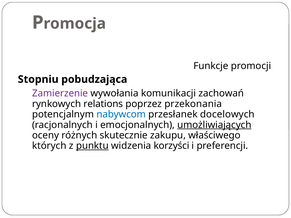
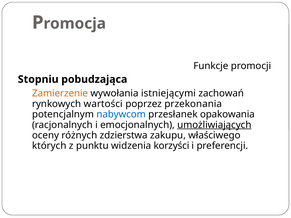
Zamierzenie colour: purple -> orange (60, 93)
komunikacji: komunikacji -> istniejącymi (168, 93)
relations: relations -> wartości (103, 104)
docelowych: docelowych -> opakowania (227, 114)
skutecznie: skutecznie -> zdzierstwa (124, 135)
punktu underline: present -> none (92, 146)
